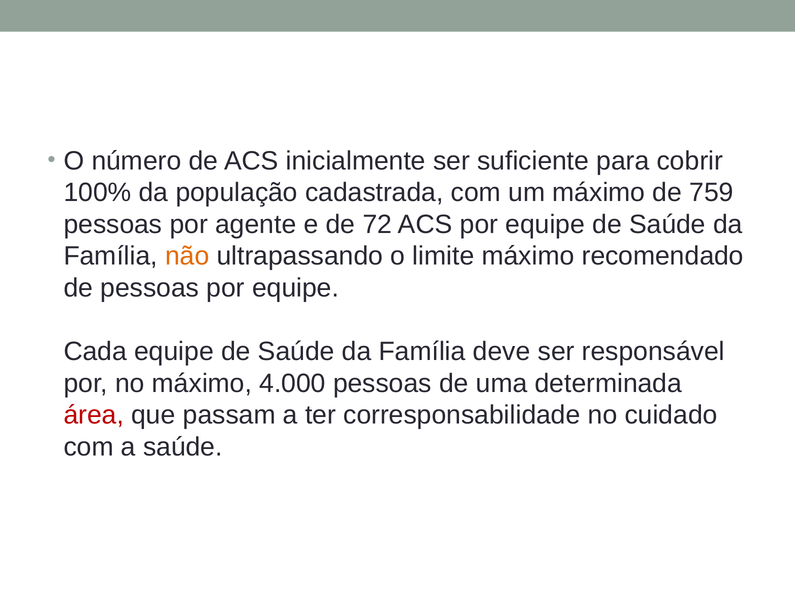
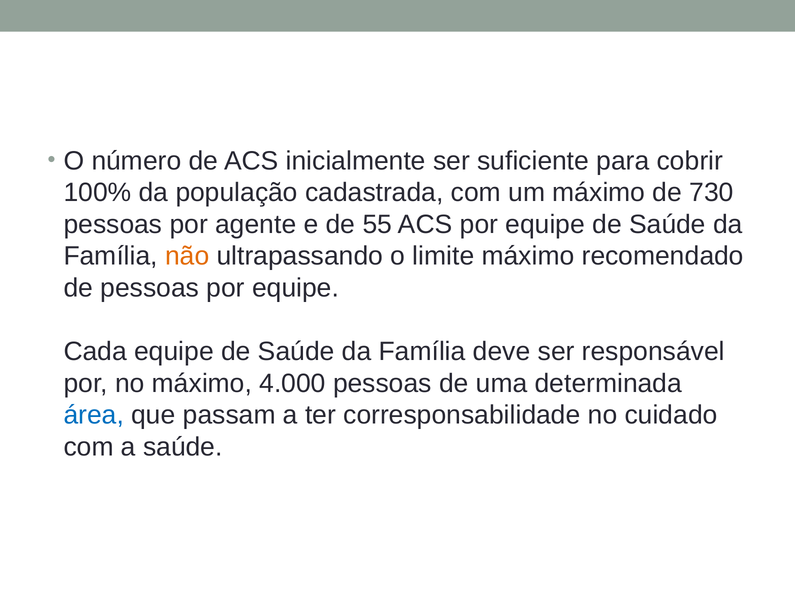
759: 759 -> 730 (711, 193)
72: 72 -> 55 (377, 224)
área colour: red -> blue (94, 415)
